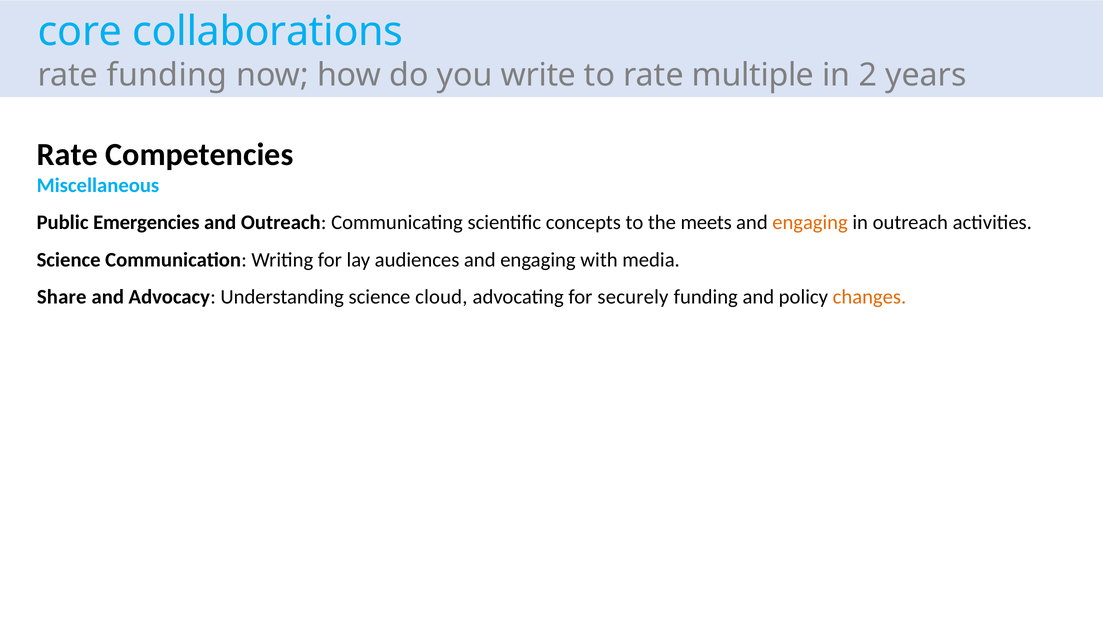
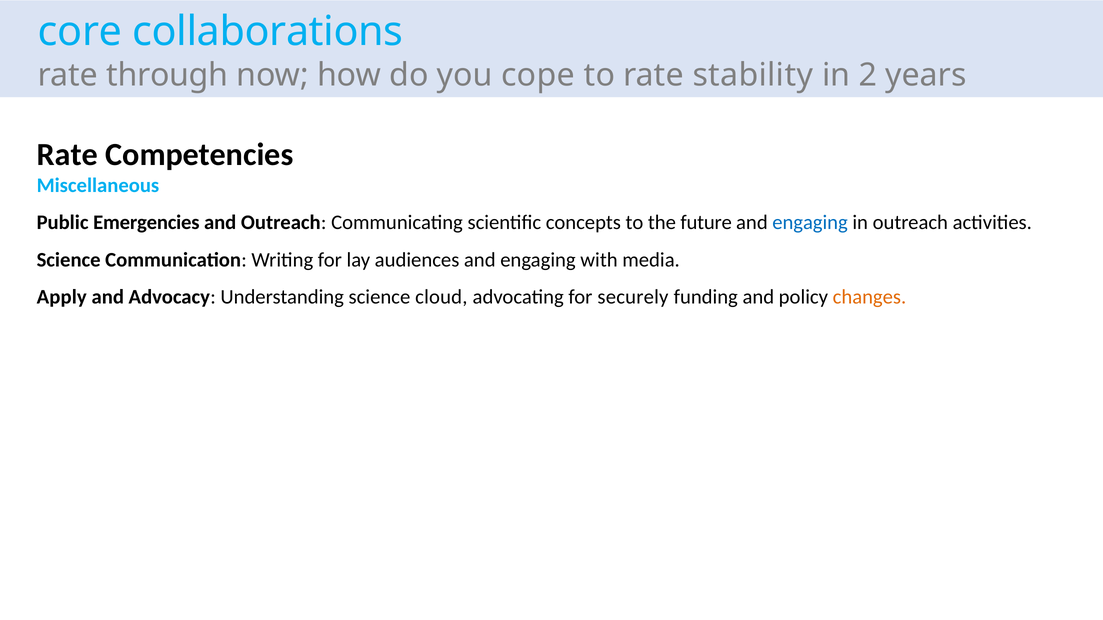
rate funding: funding -> through (167, 75)
write: write -> cope (538, 75)
multiple: multiple -> stability (753, 75)
meets: meets -> future (706, 223)
engaging colour: orange -> blue (810, 223)
Share: Share -> Apply (62, 297)
